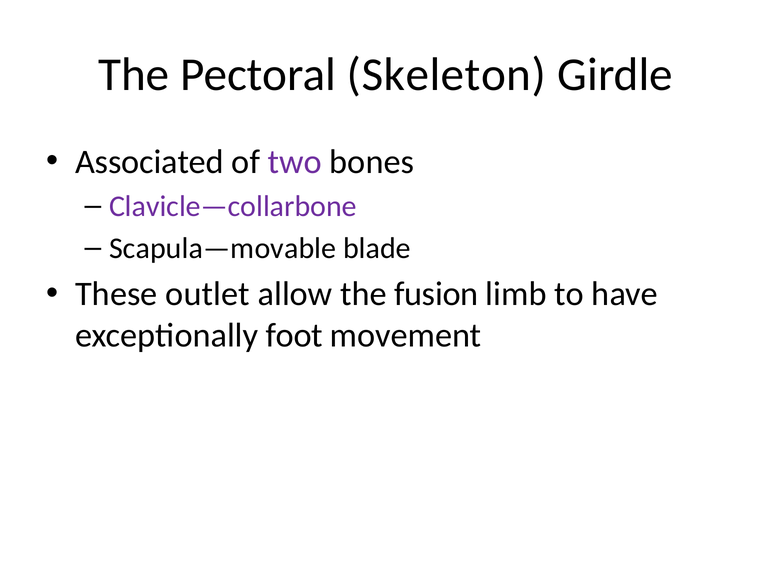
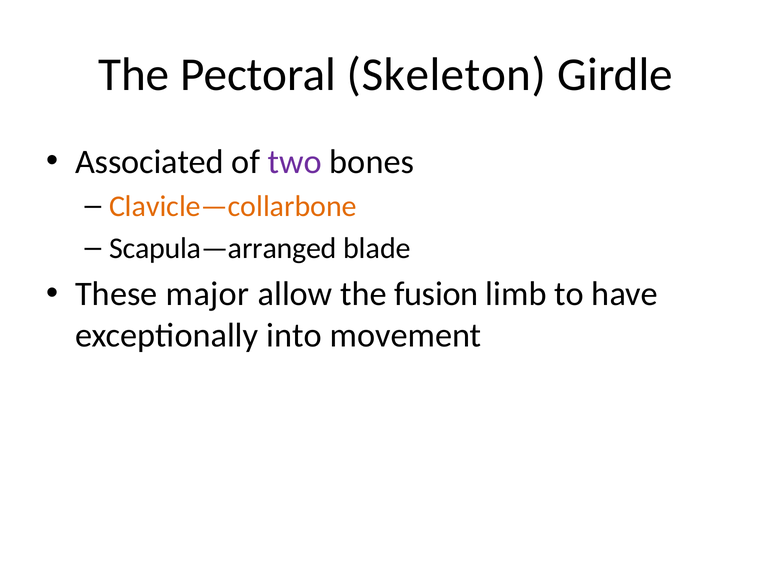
Clavicle—collarbone colour: purple -> orange (233, 206)
Scapula—movable: Scapula—movable -> Scapula—arranged (223, 248)
outlet: outlet -> major (207, 294)
foot: foot -> into (294, 335)
